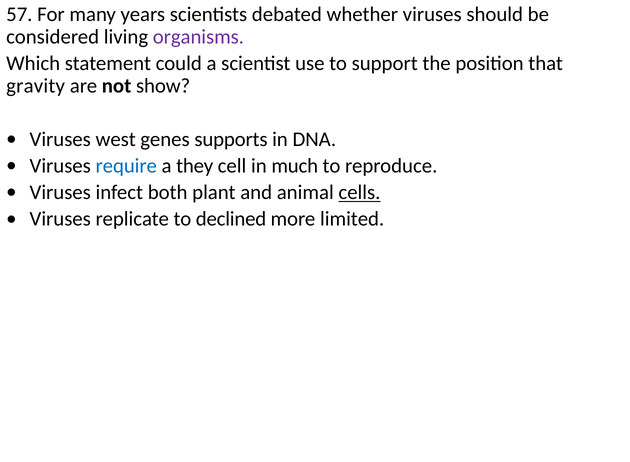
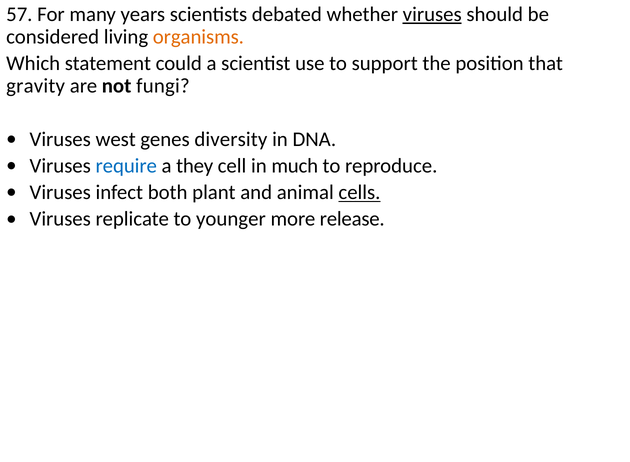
viruses underline: none -> present (432, 14)
organisms colour: purple -> orange (198, 37)
show: show -> fungi (163, 86)
supports: supports -> diversity (231, 139)
declined: declined -> younger (231, 219)
limited: limited -> release (352, 219)
